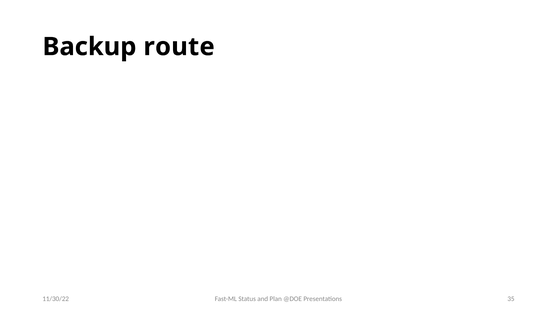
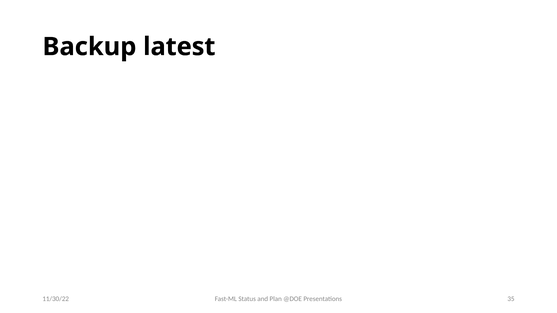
route: route -> latest (179, 47)
